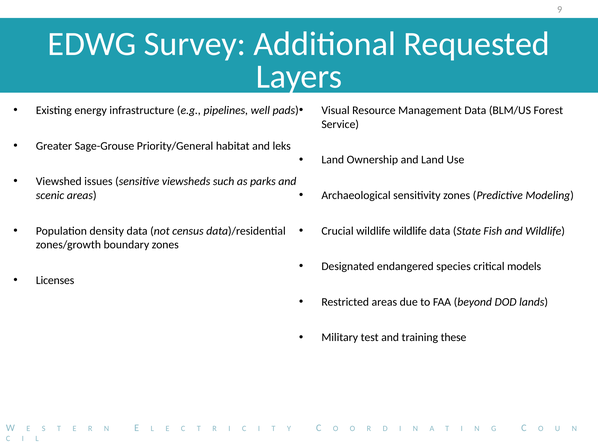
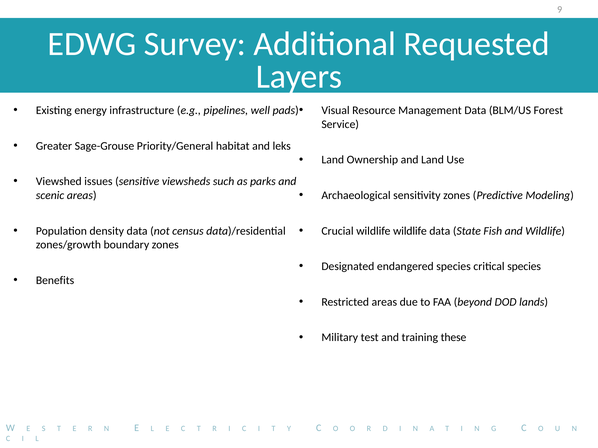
critical models: models -> species (524, 267)
Licenses: Licenses -> Benefits (55, 281)
